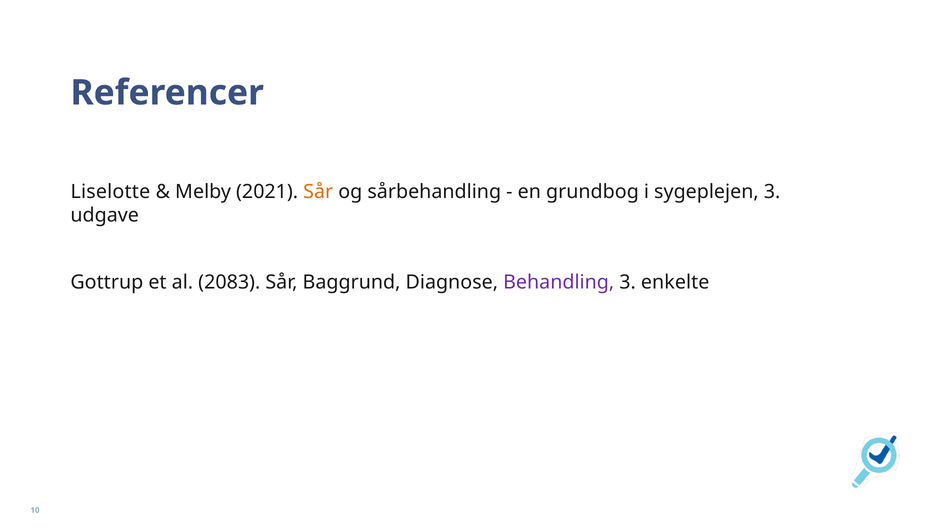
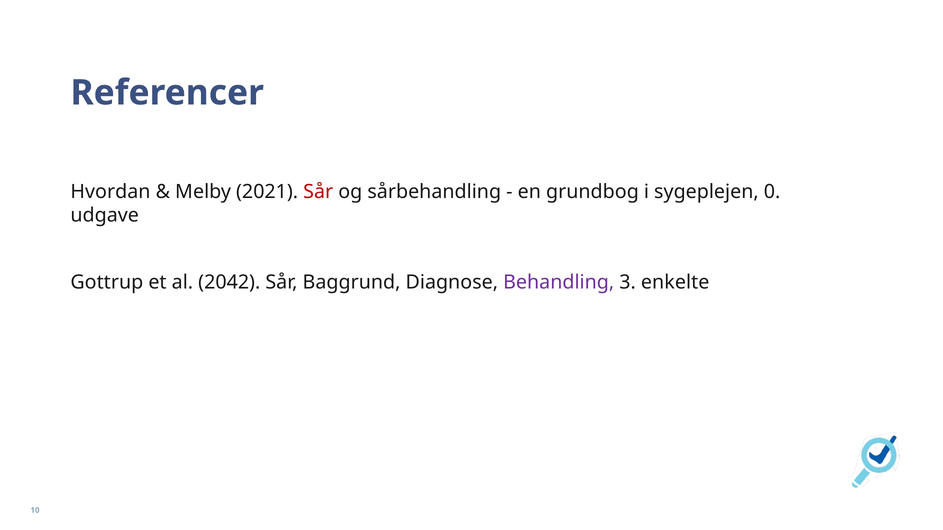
Liselotte: Liselotte -> Hvordan (110, 192)
Sår colour: orange -> red (318, 192)
sygeplejen 3: 3 -> 0 (772, 192)
2083: 2083 -> 2042 (229, 283)
